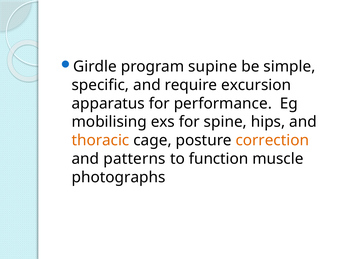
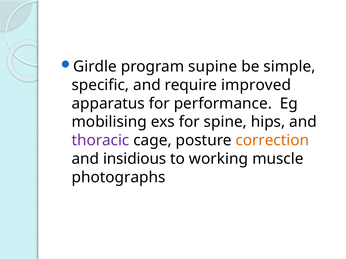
excursion: excursion -> improved (256, 85)
thoracic colour: orange -> purple (100, 141)
patterns: patterns -> insidious (135, 159)
function: function -> working (219, 159)
